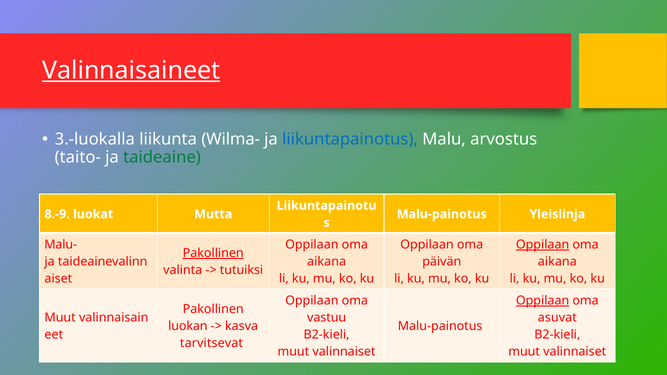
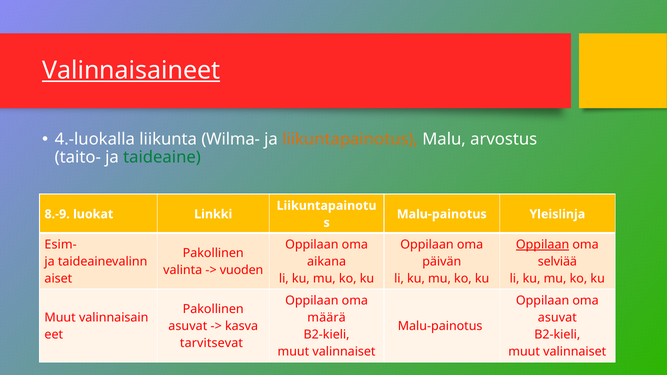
3.-luokalla: 3.-luokalla -> 4.-luokalla (95, 139)
liikuntapainotus colour: blue -> orange (350, 139)
Mutta​: Mutta​ -> Linkki​ (215, 214)
Malu-: Malu- -> Esim- (61, 245)
Pakollinen underline: present -> none (213, 253)
aikana: aikana -> selviää (557, 262)
tutuiksi: tutuiksi -> vuoden (242, 270)
Oppilaan underline: present -> none (543, 301)
vastuu: vastuu -> määrä (327, 318)
luokan: luokan -> asuvat (188, 326)
